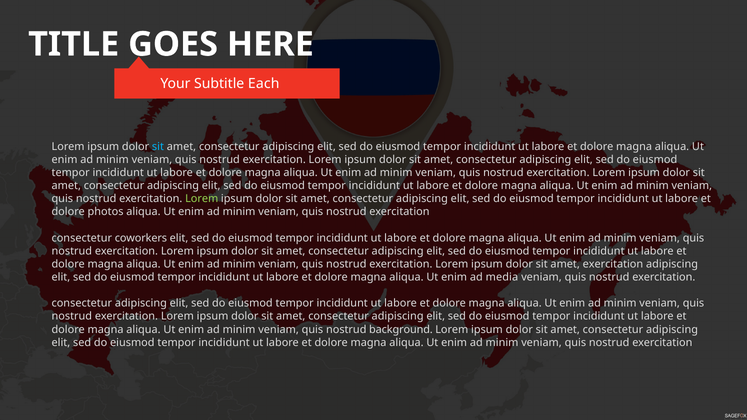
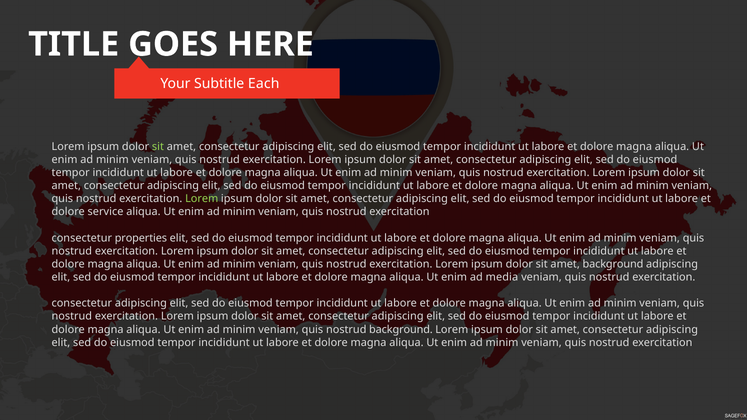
sit colour: light blue -> light green (158, 147)
photos: photos -> service (106, 212)
coworkers: coworkers -> properties (141, 238)
amet exercitation: exercitation -> background (613, 264)
